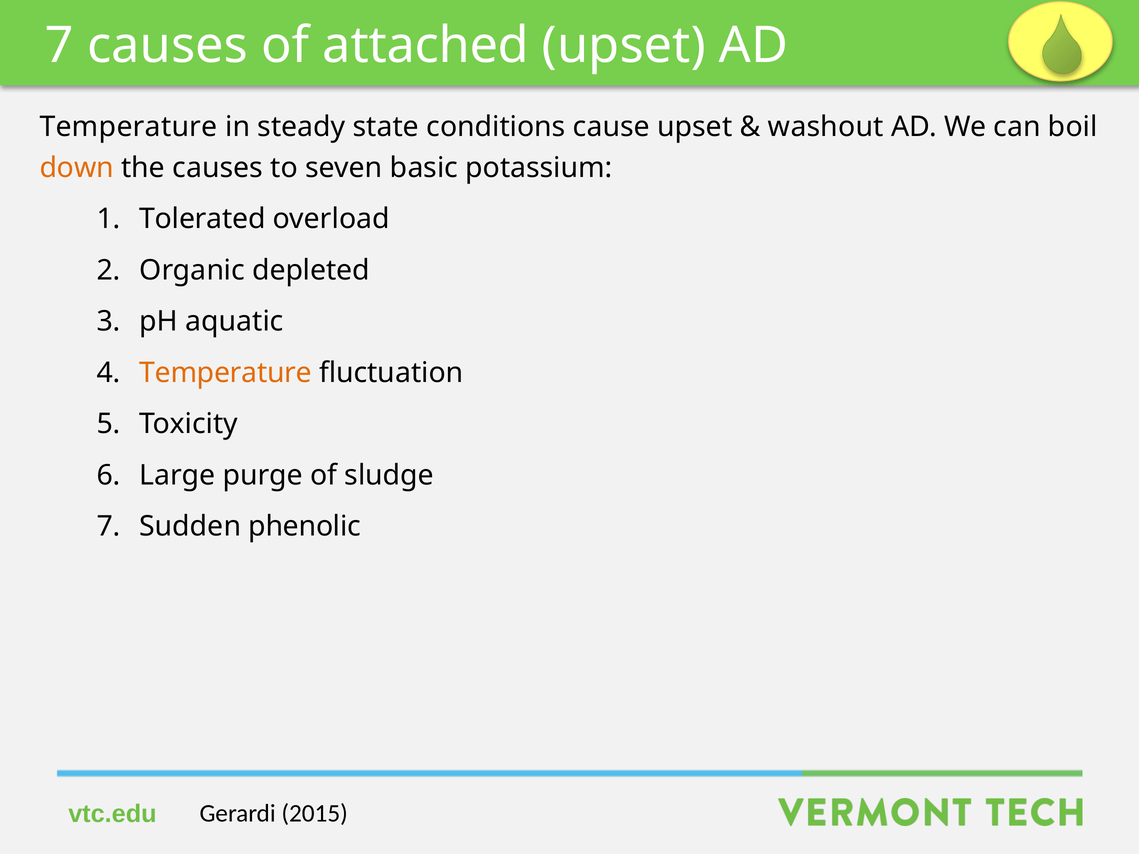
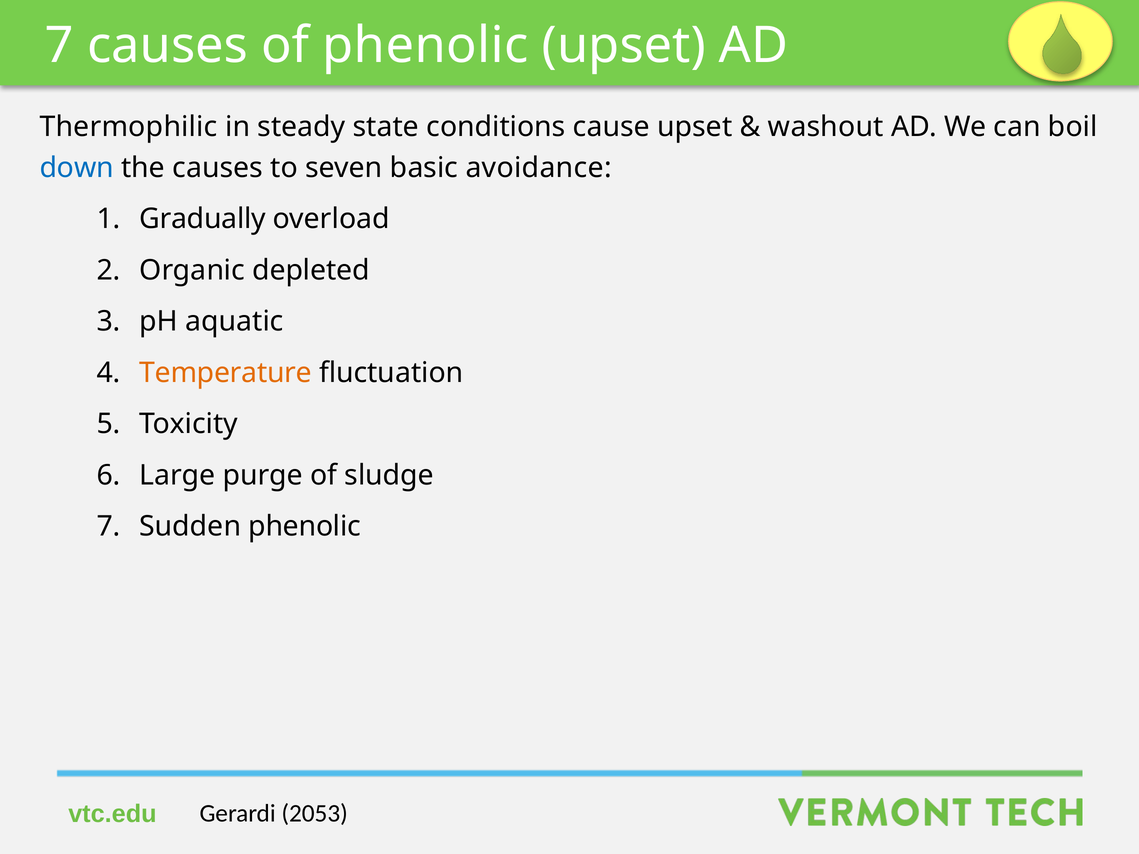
of attached: attached -> phenolic (425, 46)
Temperature: Temperature -> Thermophilic (129, 127)
down colour: orange -> blue (77, 168)
potassium: potassium -> avoidance (539, 168)
Tolerated: Tolerated -> Gradually (203, 219)
2015: 2015 -> 2053 (315, 814)
